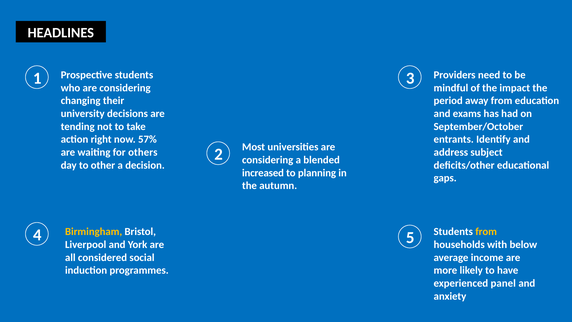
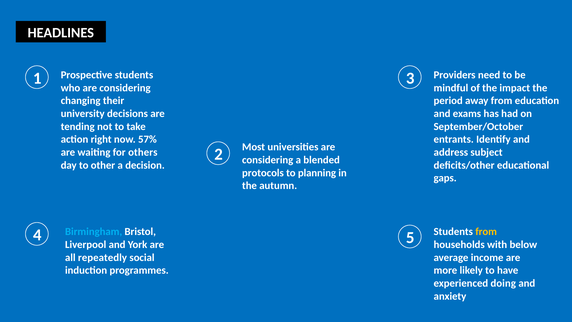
increased: increased -> protocols (263, 173)
Birmingham colour: yellow -> light blue (94, 232)
considered: considered -> repeatedly (102, 257)
panel: panel -> doing (503, 283)
